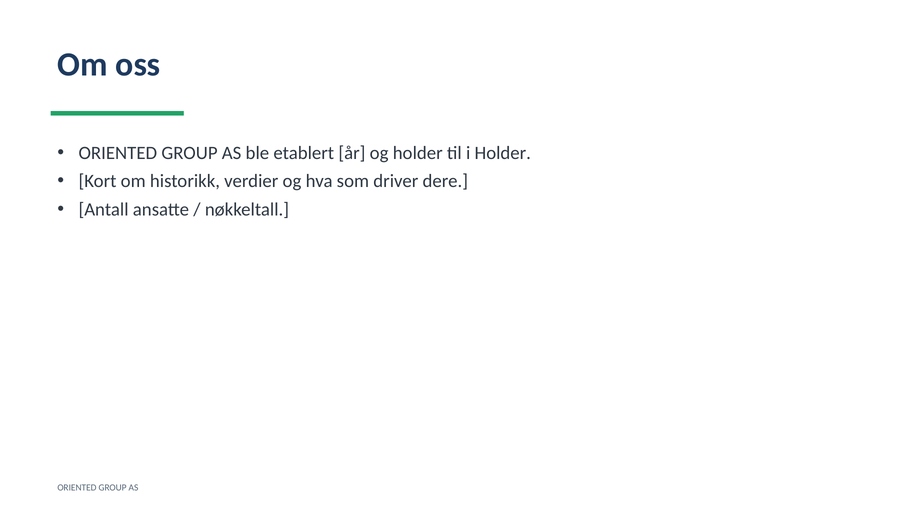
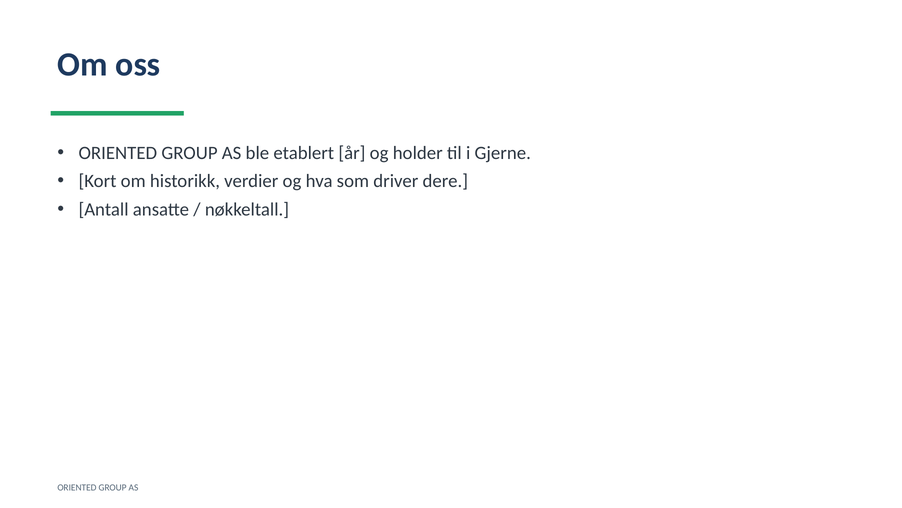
i Holder: Holder -> Gjerne (503, 153)
